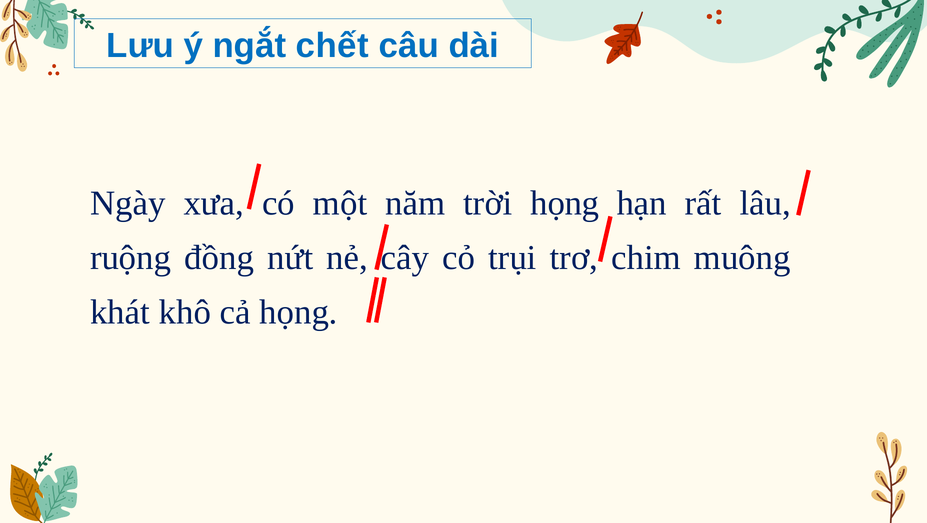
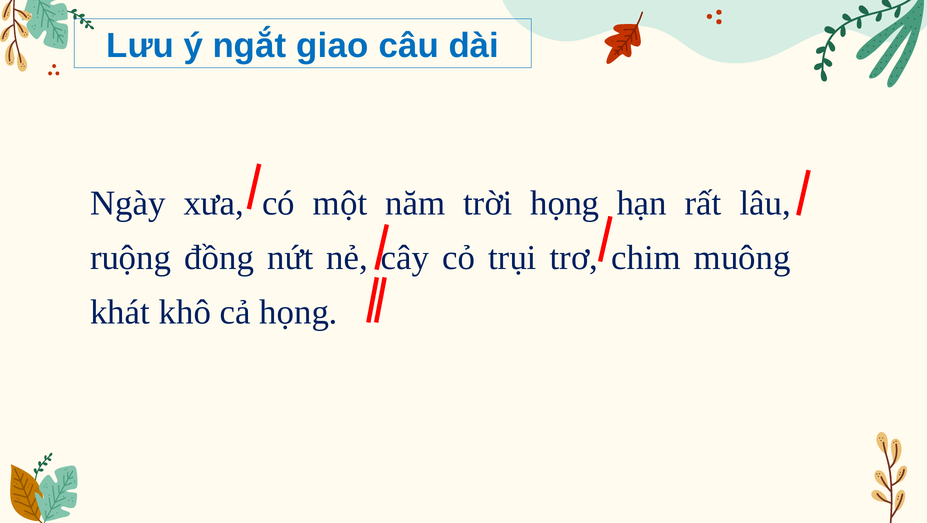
chết: chết -> giao (332, 46)
